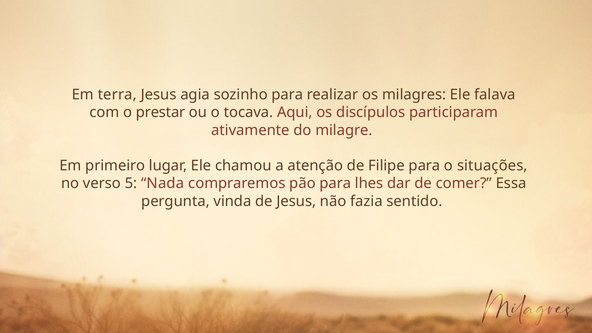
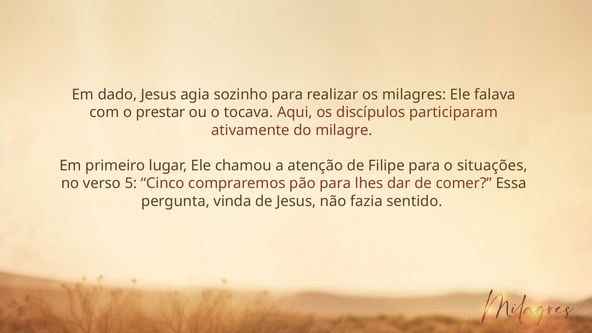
terra: terra -> dado (117, 95)
Nada: Nada -> Cinco (163, 183)
